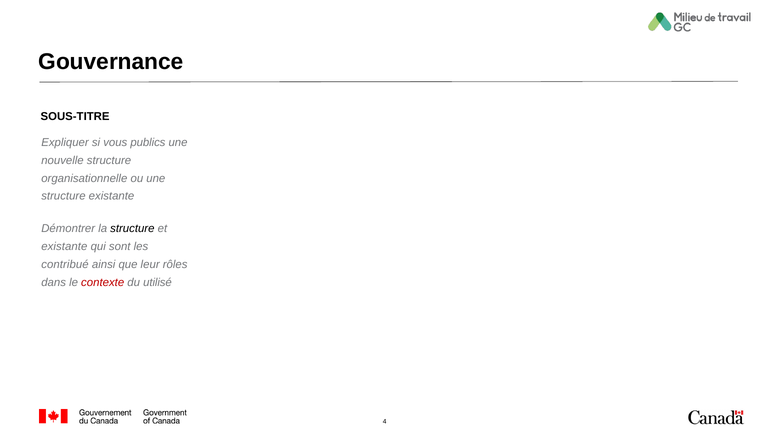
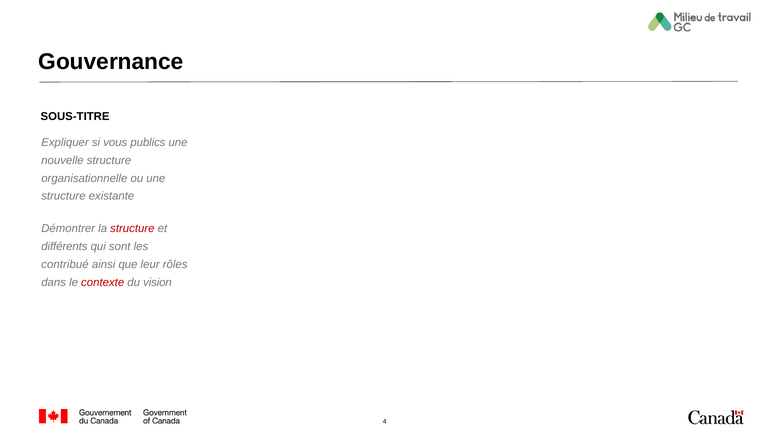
structure colour: black -> red (132, 229)
existante: existante -> différents (64, 246)
utilisé: utilisé -> vision (157, 282)
